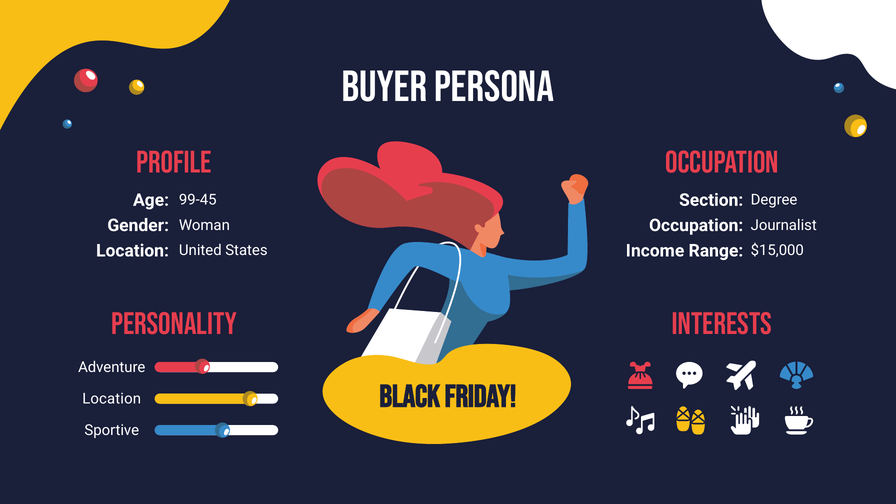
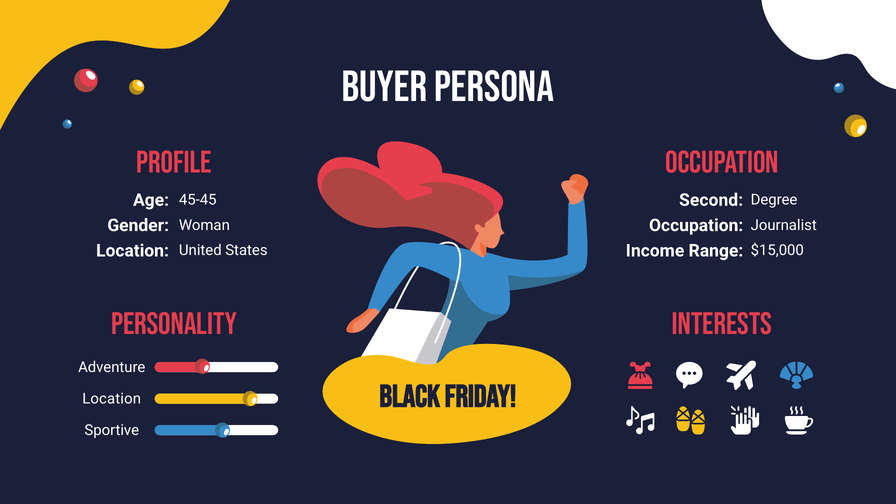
Section: Section -> Second (711, 200)
99-45: 99-45 -> 45-45 (198, 200)
